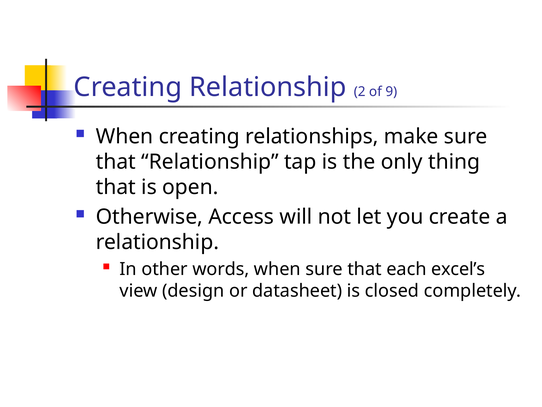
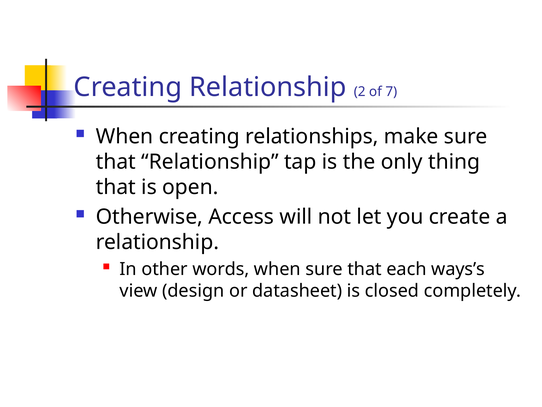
9: 9 -> 7 (391, 92)
excel’s: excel’s -> ways’s (458, 269)
